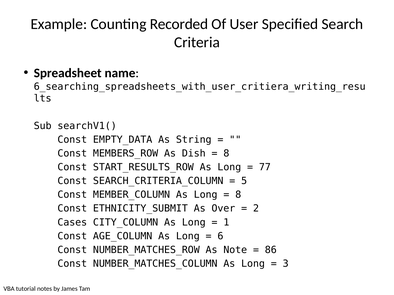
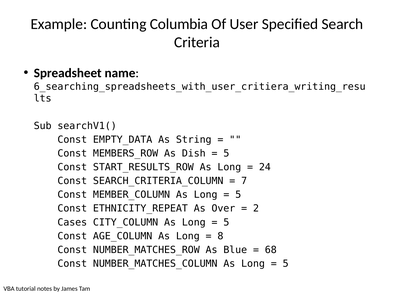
Recorded: Recorded -> Columbia (179, 24)
8: 8 -> 5 (226, 154)
77: 77 -> 24 (265, 167)
5: 5 -> 7 (244, 181)
8: 8 -> 5 (238, 195)
ETHNICITY_SUBMIT: ETHNICITY_SUBMIT -> ETHNICITY_REPEAT (140, 209)
1: 1 -> 5 (226, 223)
6: 6 -> 8 (220, 236)
Note: Note -> Blue (235, 250)
86: 86 -> 68 (271, 250)
3: 3 -> 5 (286, 264)
